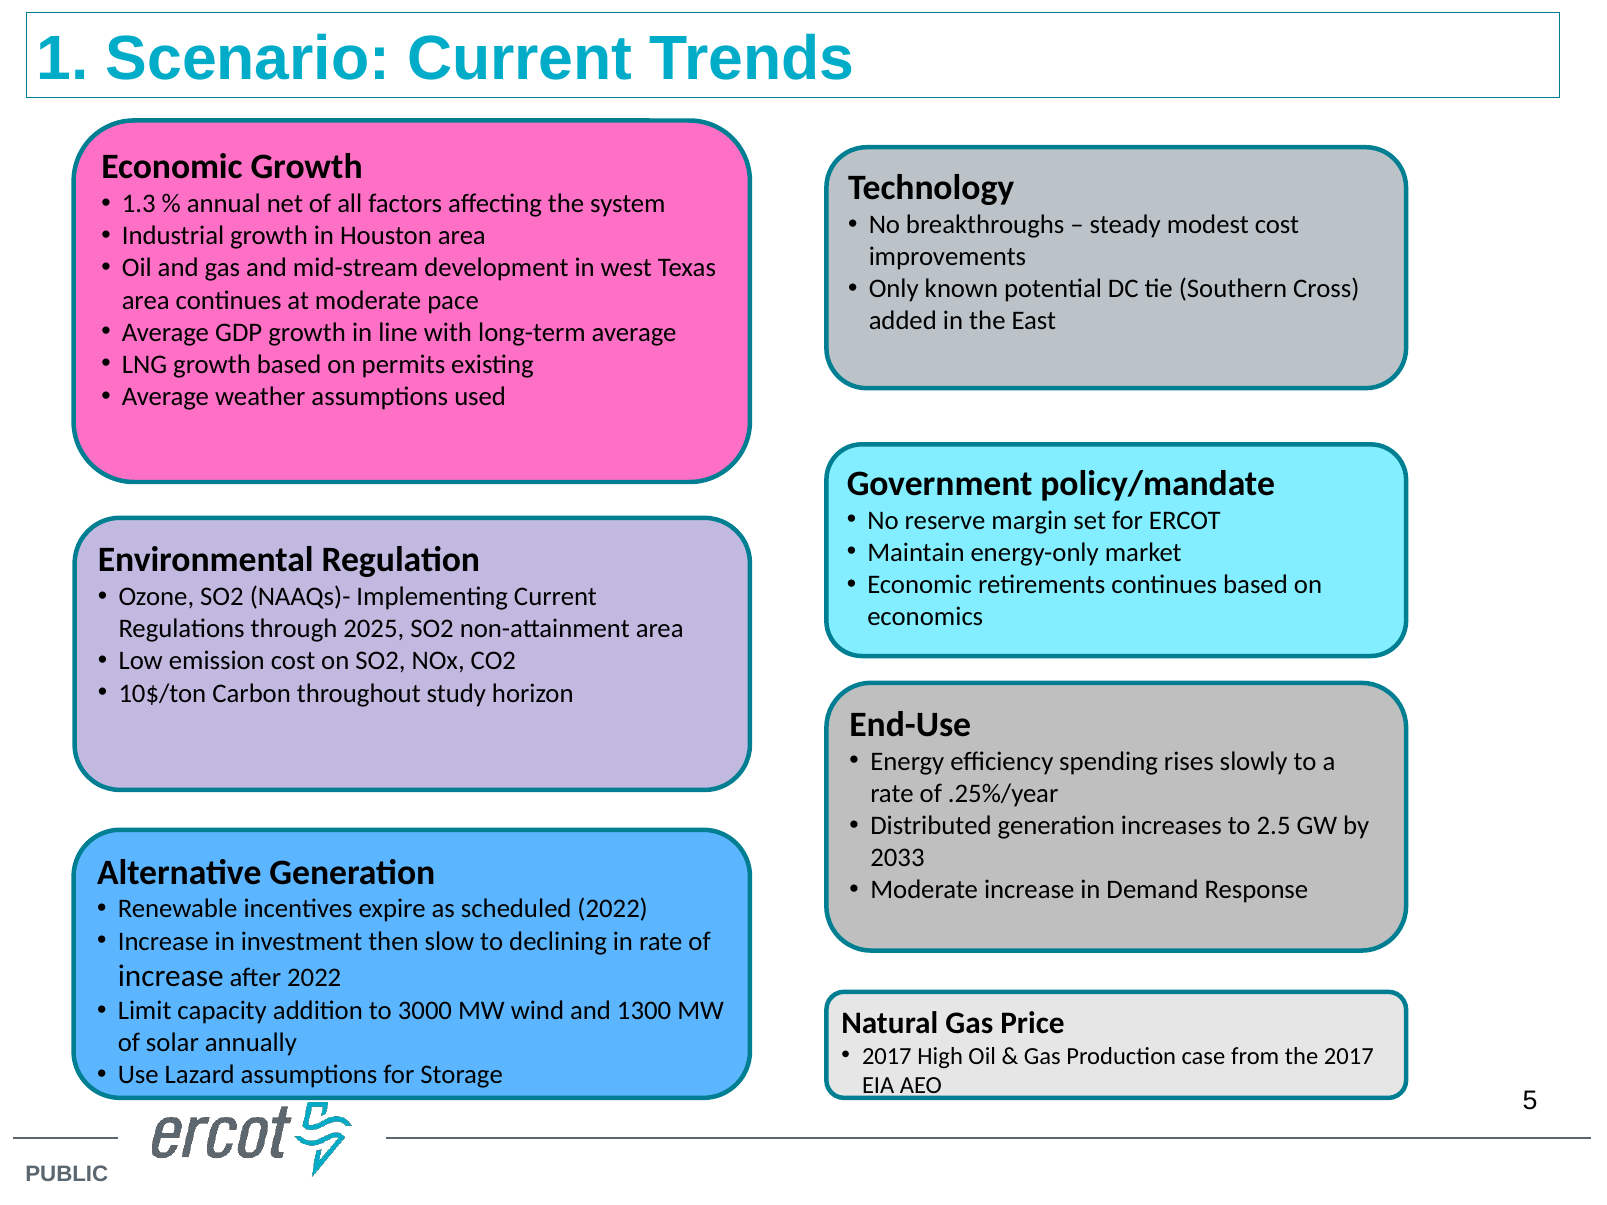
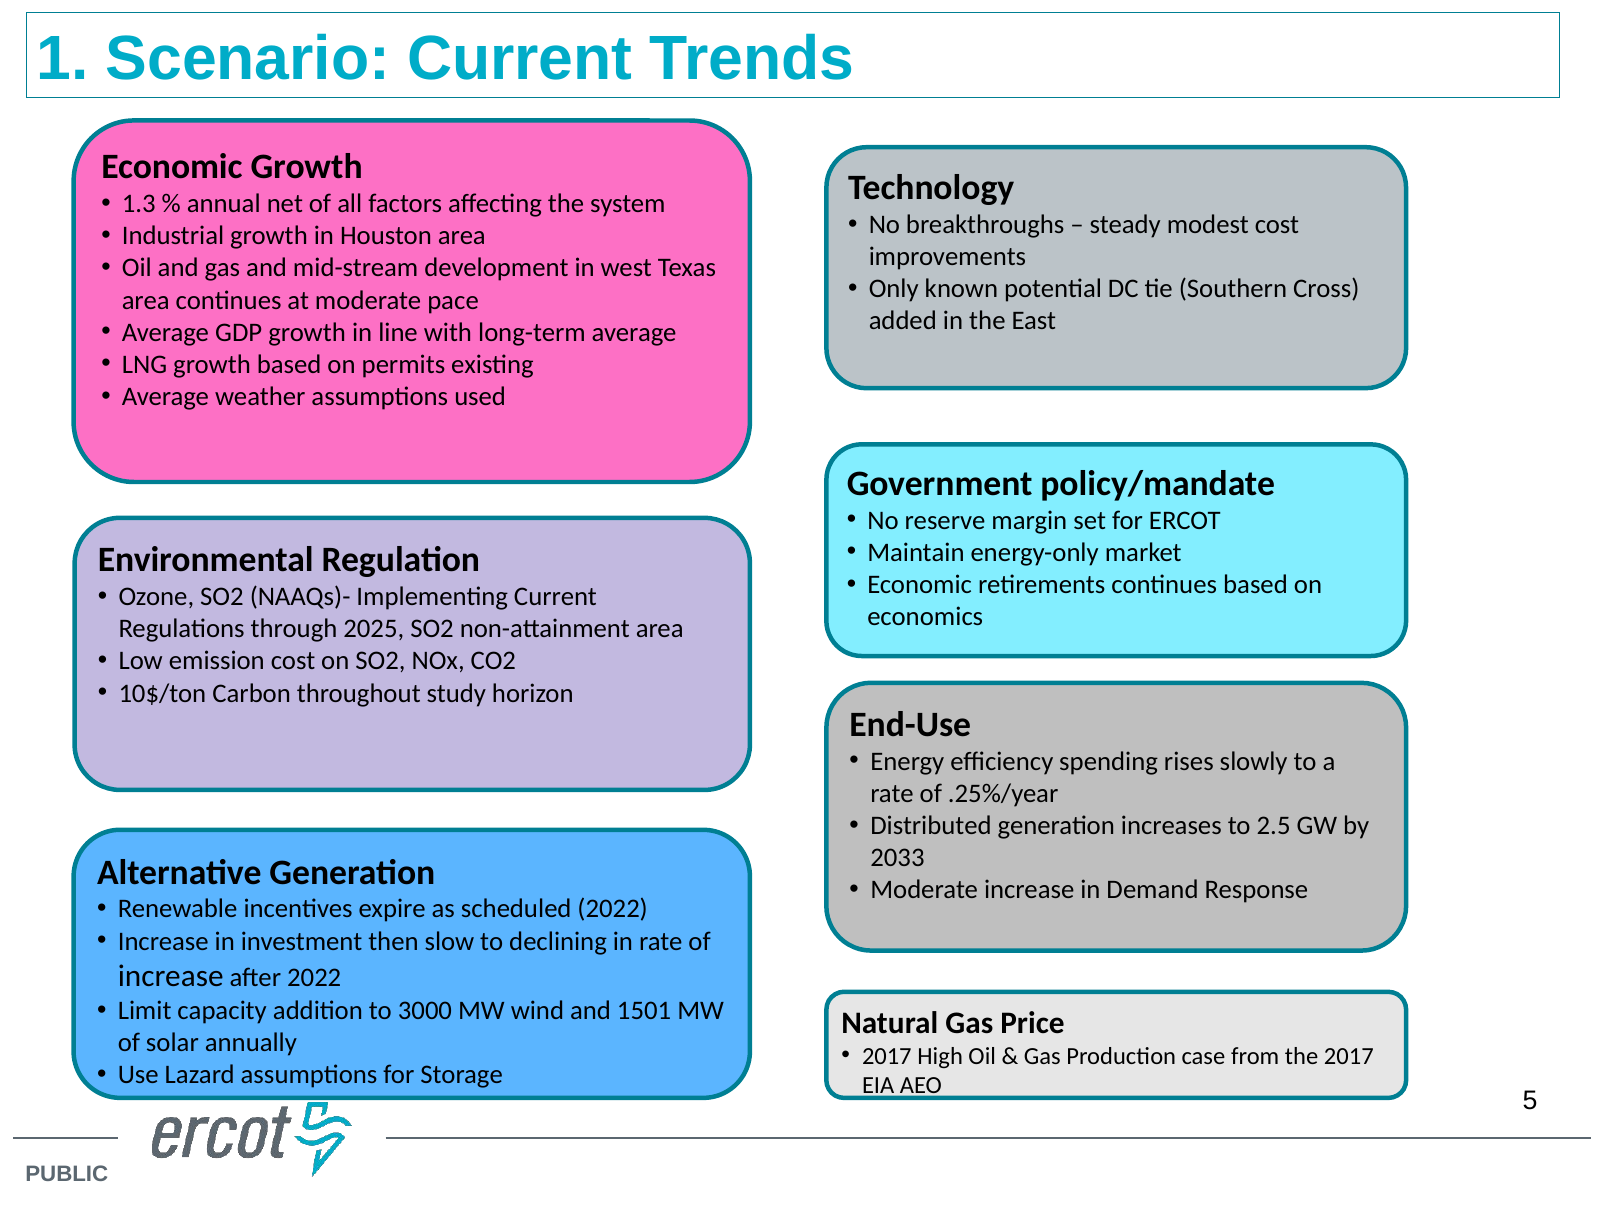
1300: 1300 -> 1501 (644, 1011)
